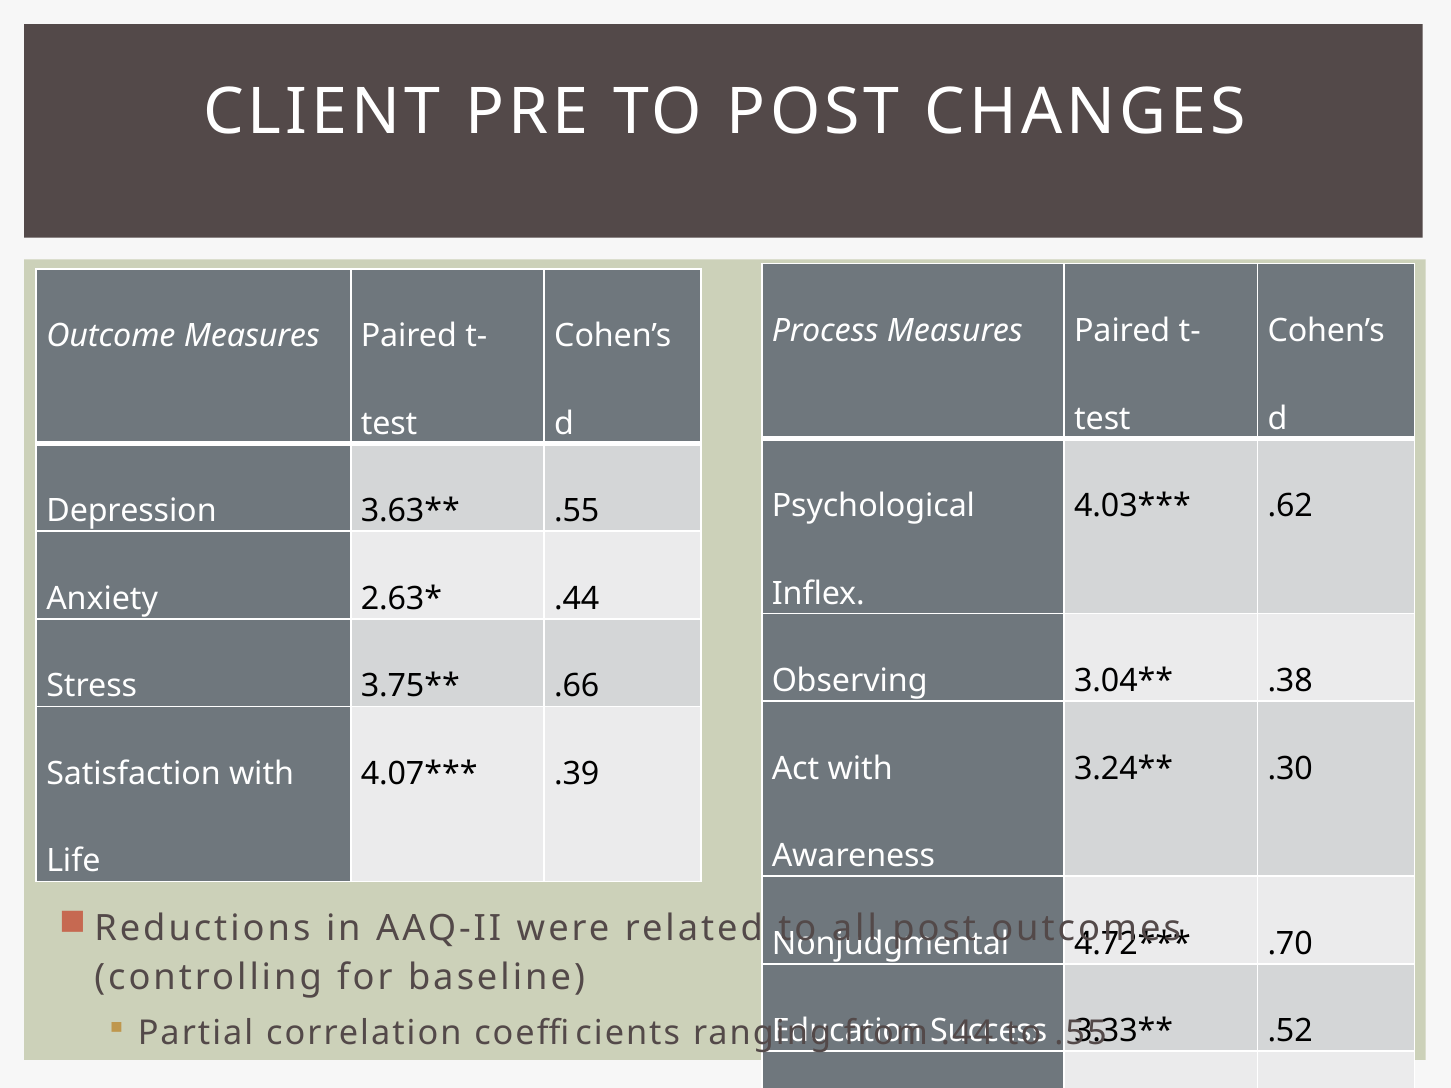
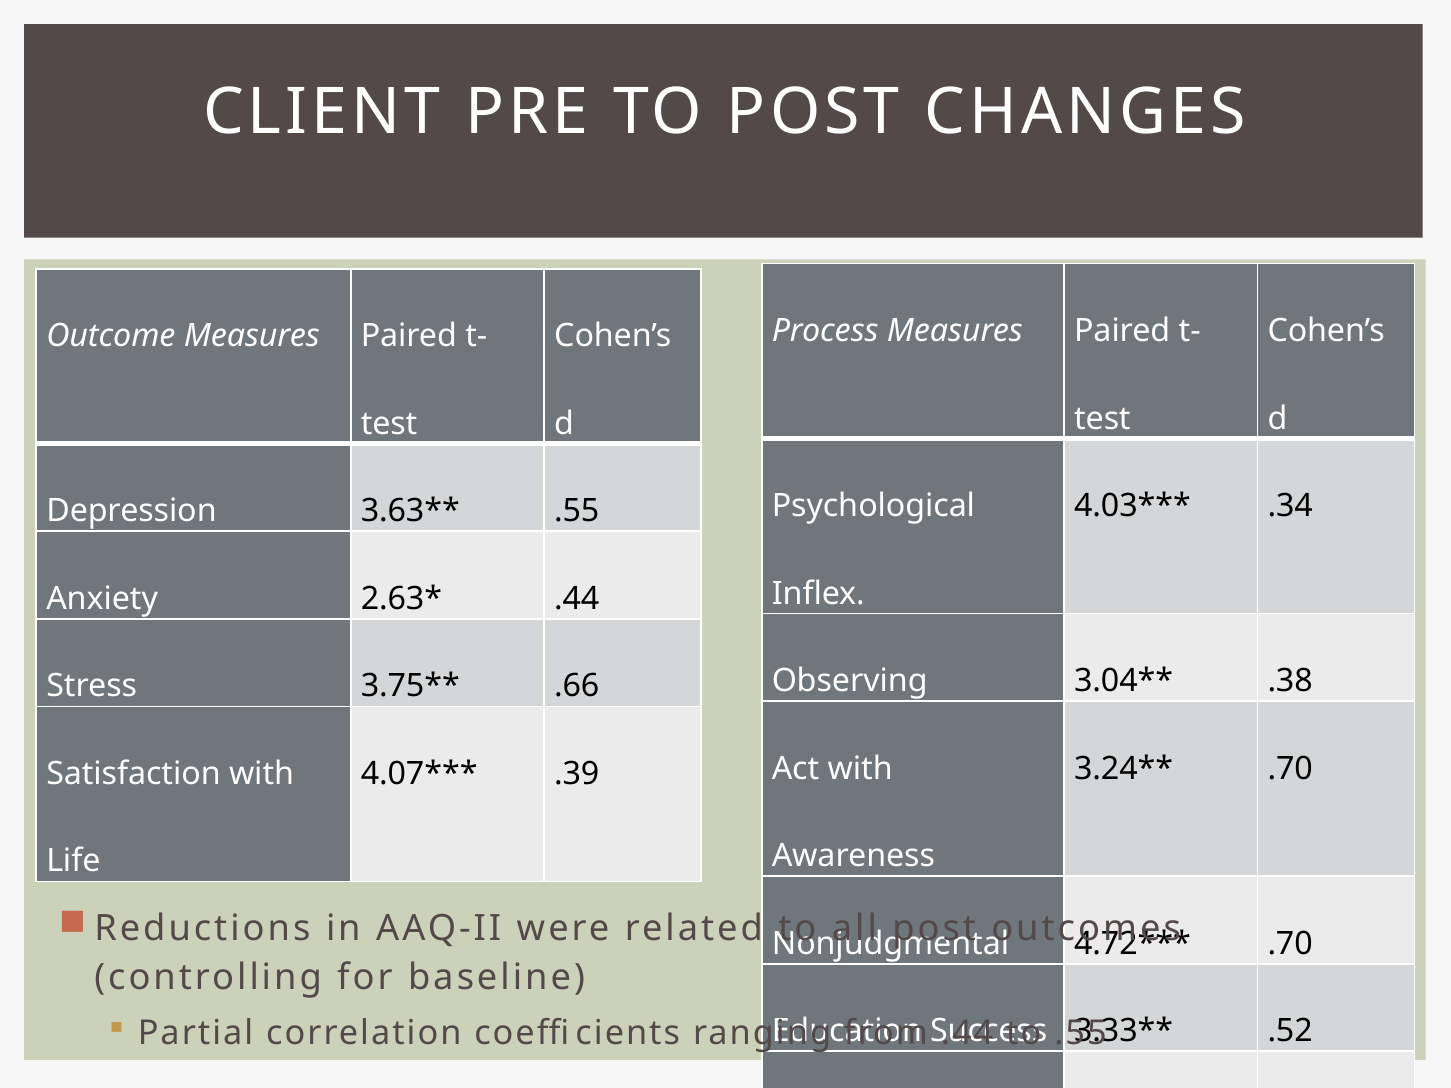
.62: .62 -> .34 (1290, 506)
.30: .30 -> .70 (1290, 769)
